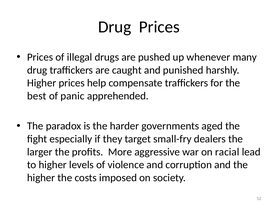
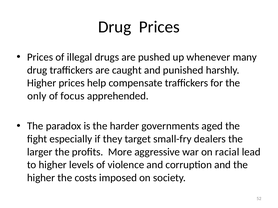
best: best -> only (37, 96)
panic: panic -> focus (73, 96)
